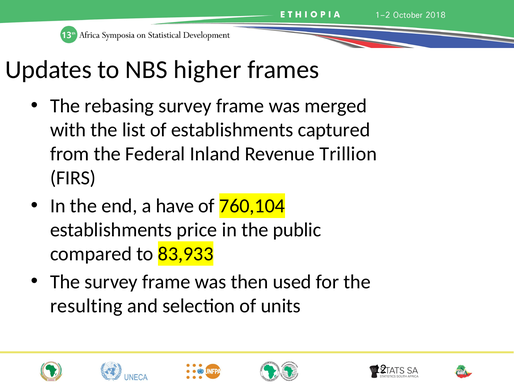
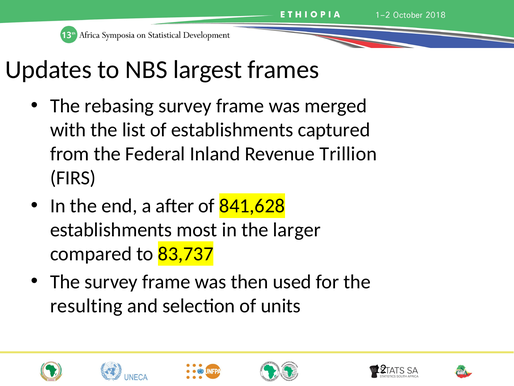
higher: higher -> largest (208, 70)
have: have -> after (175, 206)
760,104: 760,104 -> 841,628 (252, 206)
price: price -> most (197, 230)
public: public -> larger (297, 230)
83,933: 83,933 -> 83,737 (186, 253)
